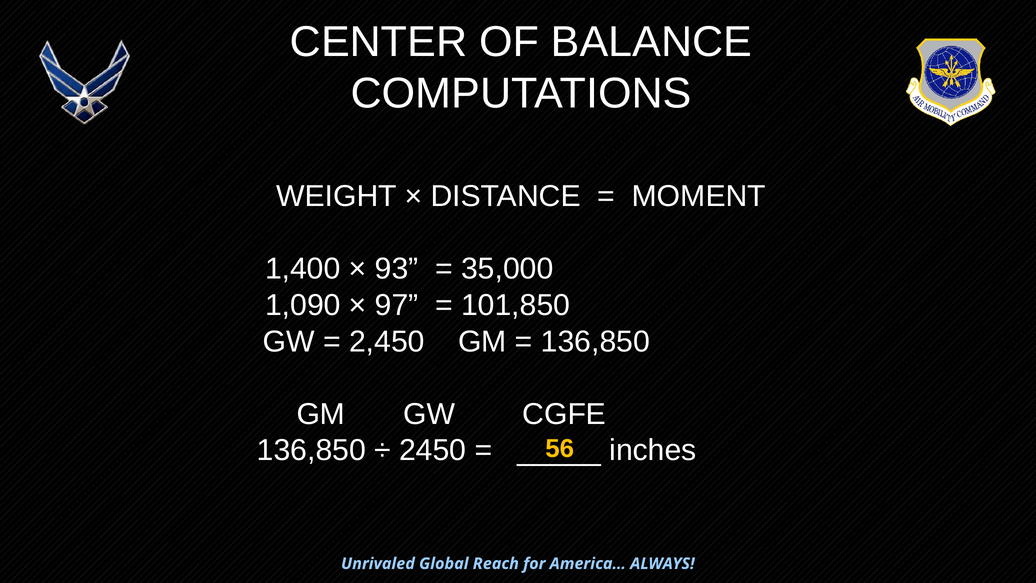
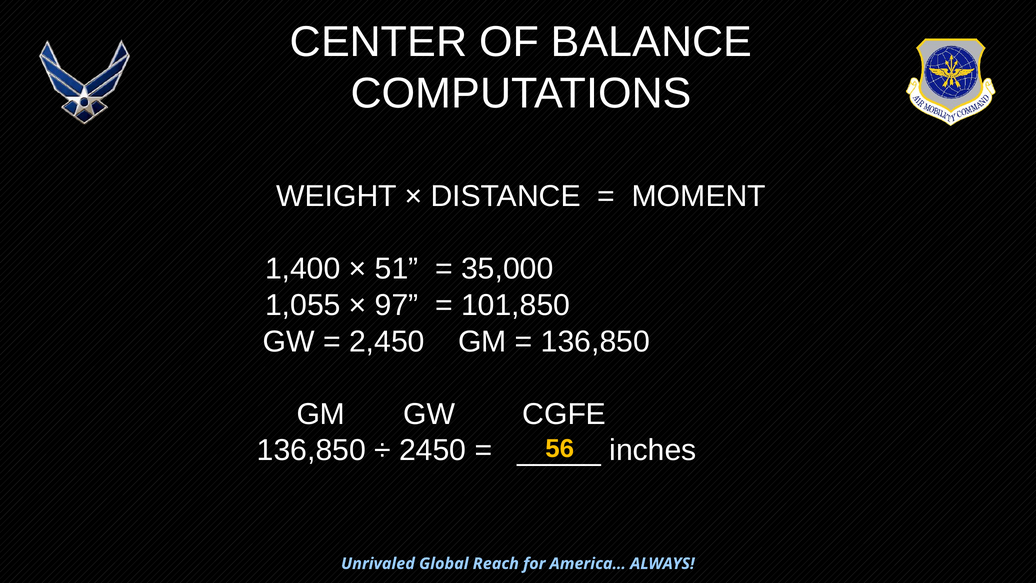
93: 93 -> 51 (397, 269)
1,090: 1,090 -> 1,055 (303, 305)
